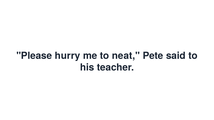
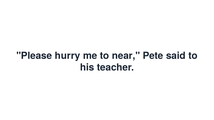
neat: neat -> near (126, 56)
